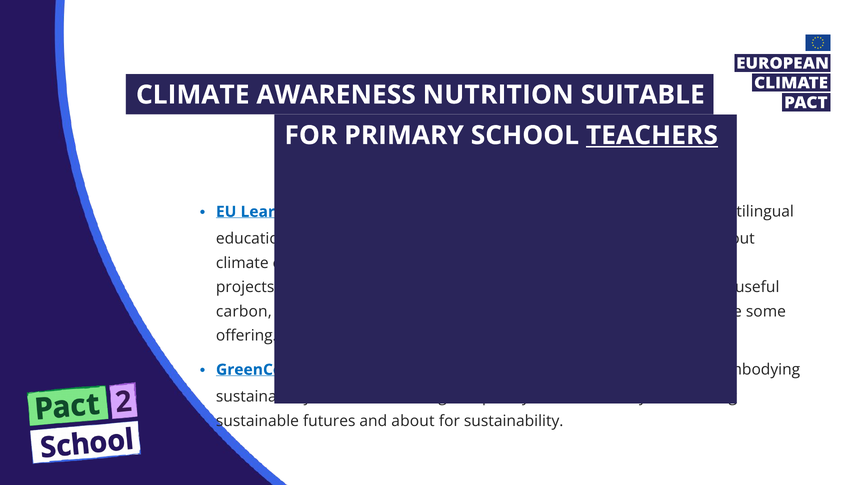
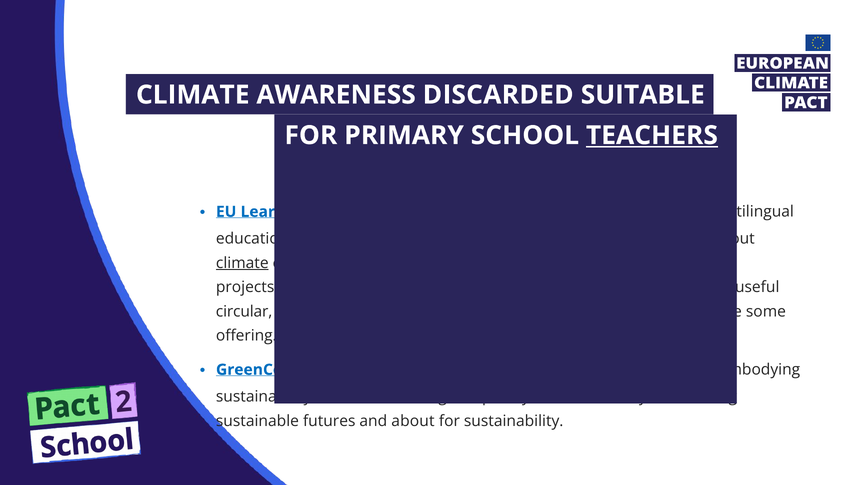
AWARENESS NUTRITION: NUTRITION -> DISCARDED (498, 95)
climate underline: none -> present (242, 263)
carbon: carbon -> circular (244, 312)
